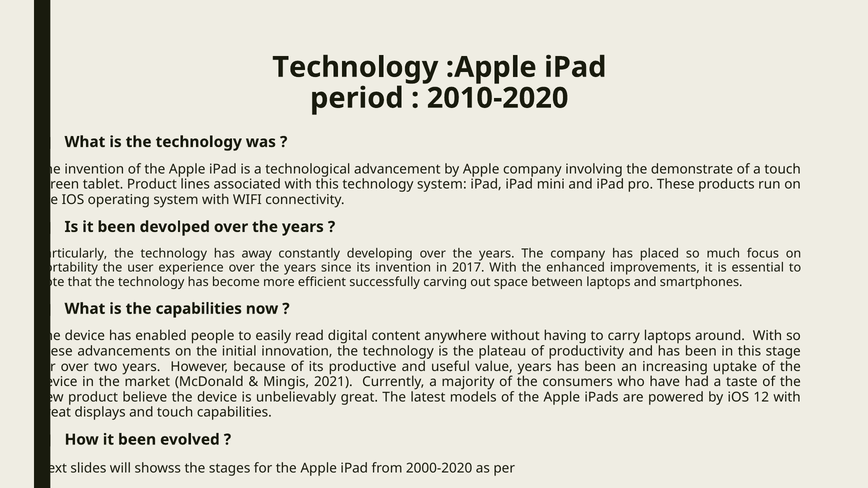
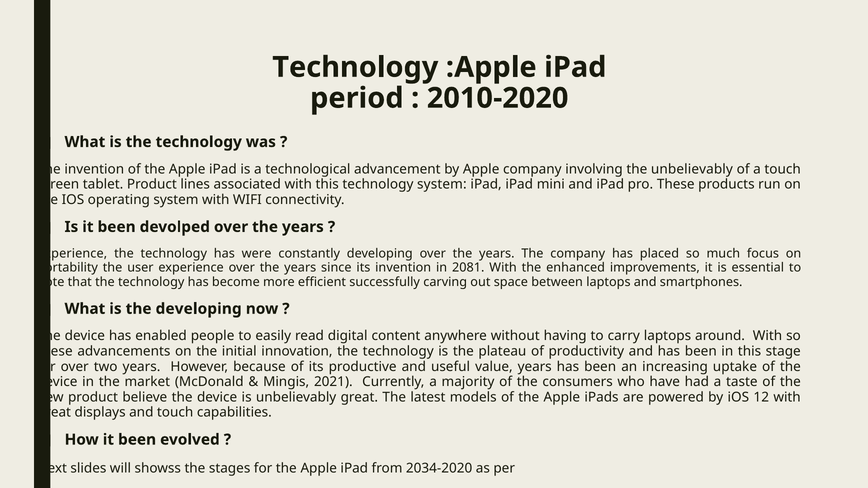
the demonstrate: demonstrate -> unbelievably (692, 169)
Particularly: Particularly -> Experience (72, 254)
away: away -> were (257, 254)
2017: 2017 -> 2081 (468, 268)
the capabilities: capabilities -> developing (199, 309)
2000-2020: 2000-2020 -> 2034-2020 (439, 468)
